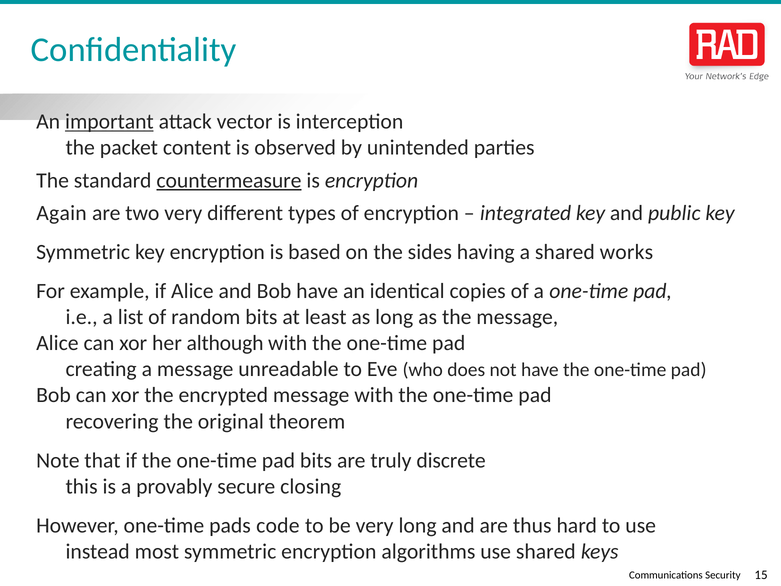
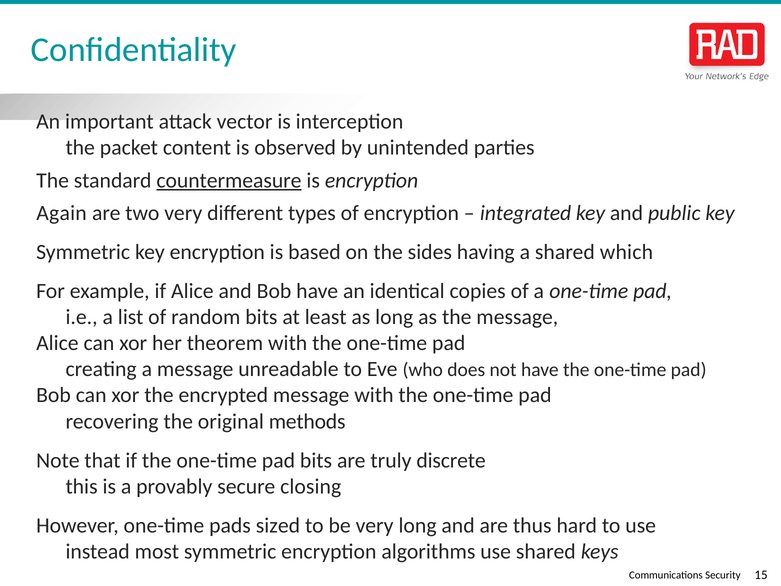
important underline: present -> none (109, 122)
works: works -> which (626, 252)
although: although -> theorem (225, 343)
theorem: theorem -> methods (307, 421)
code: code -> sized (278, 525)
